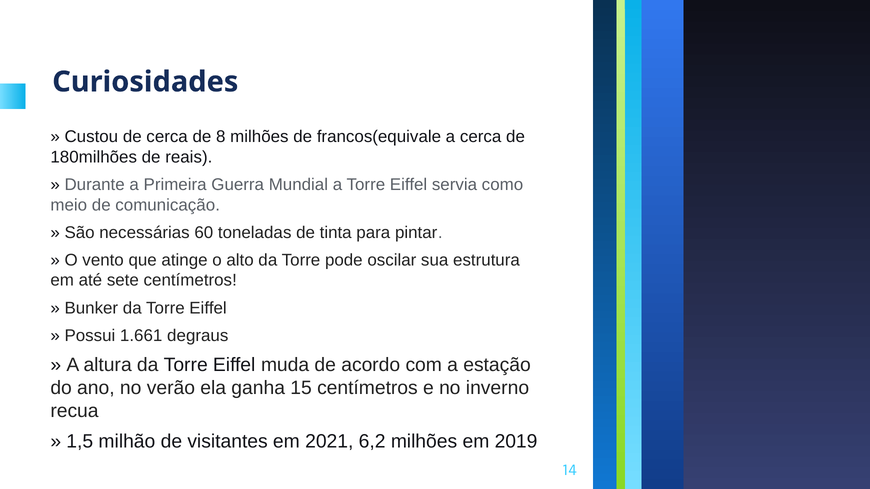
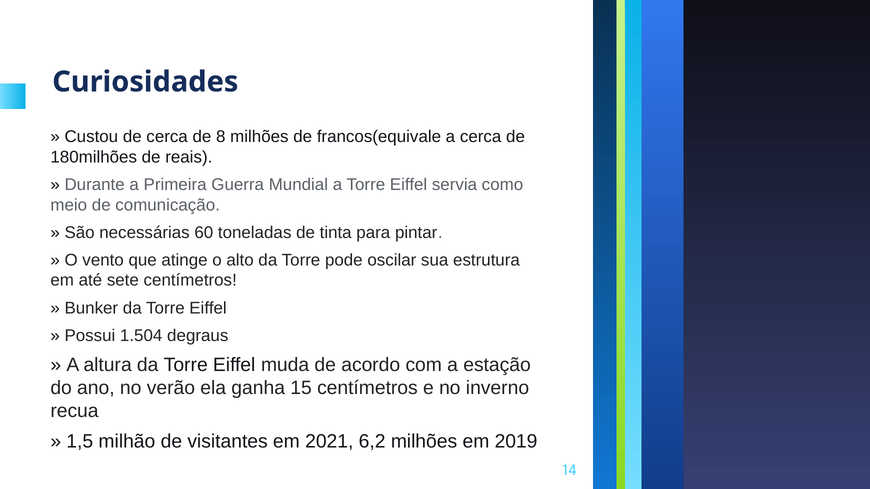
1.661: 1.661 -> 1.504 (141, 336)
